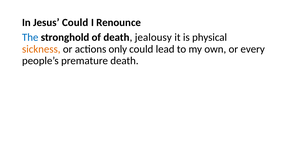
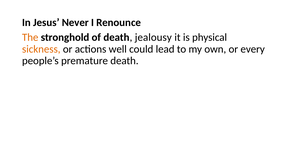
Jesus Could: Could -> Never (75, 23)
The colour: blue -> orange (30, 37)
only: only -> well (118, 49)
